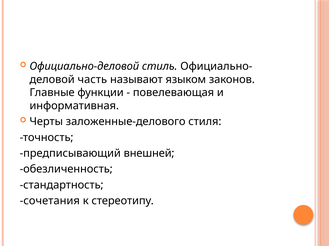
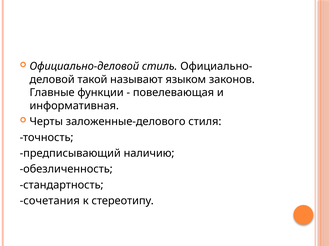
часть: часть -> такой (92, 80)
внешней: внешней -> наличию (149, 154)
